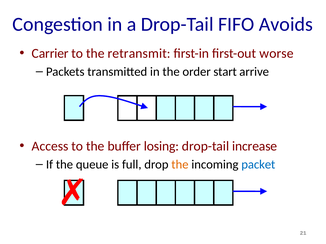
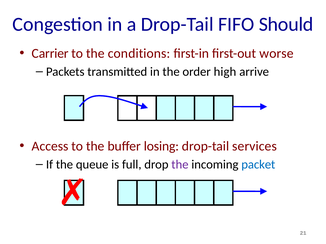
Avoids: Avoids -> Should (286, 24)
retransmit: retransmit -> conditions (139, 54)
start: start -> high (225, 72)
increase: increase -> services (255, 147)
the colour: orange -> purple (180, 165)
